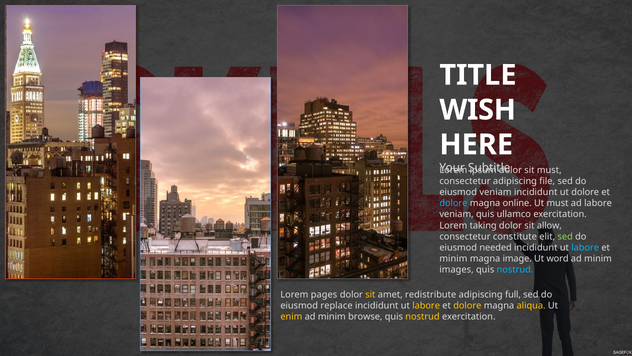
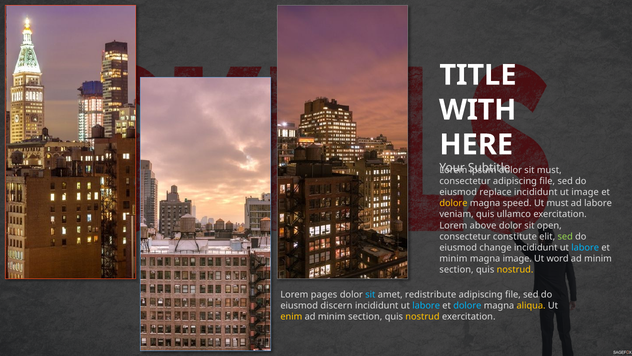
WISH: WISH -> WITH (478, 110)
eiusmod veniam: veniam -> replace (496, 192)
ut dolore: dolore -> image (585, 192)
dolore colour: light blue -> yellow (453, 203)
online: online -> speed (517, 203)
taking: taking -> above (483, 225)
allow: allow -> open (549, 225)
needed: needed -> change (496, 247)
images: images -> section (456, 269)
nostrud colour: light blue -> yellow (515, 269)
sit colour: yellow -> light blue (370, 294)
full: full -> file (513, 294)
replace: replace -> discern (336, 305)
labore colour: yellow -> light blue (426, 305)
dolore colour: yellow -> light blue (467, 305)
browse: browse -> section (365, 316)
